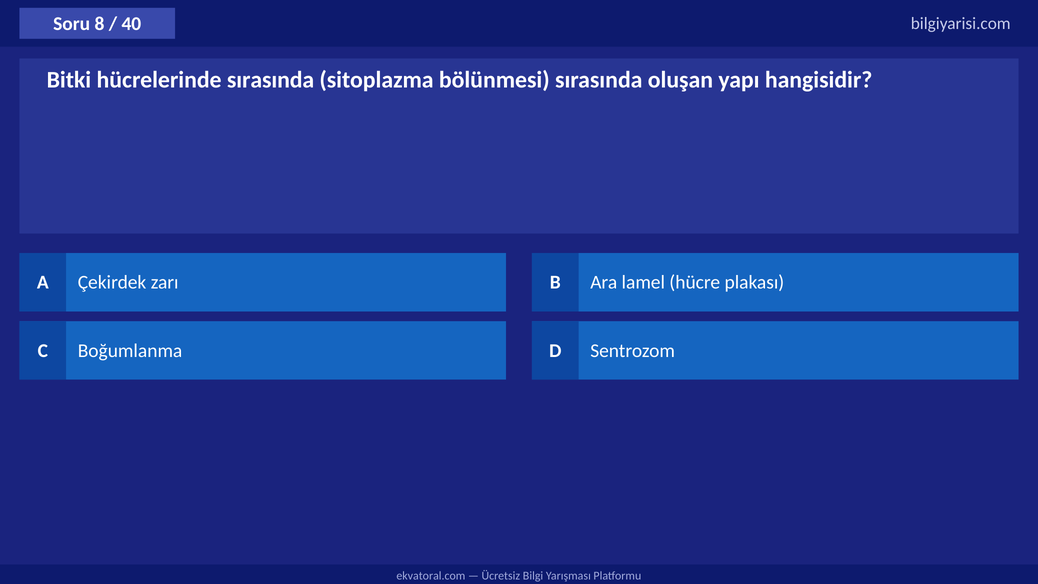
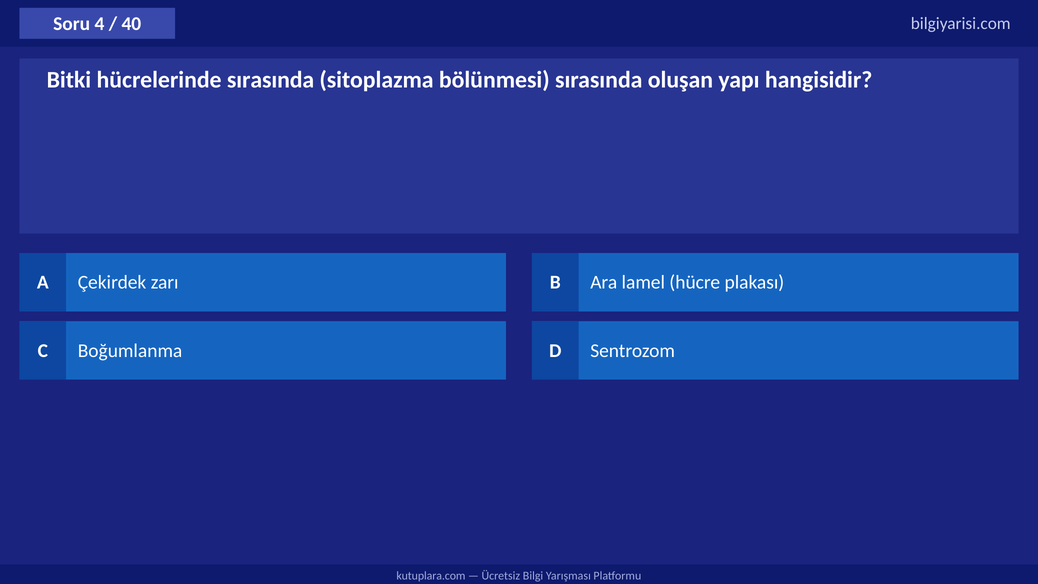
8: 8 -> 4 (99, 24)
ekvatoral.com: ekvatoral.com -> kutuplara.com (431, 576)
